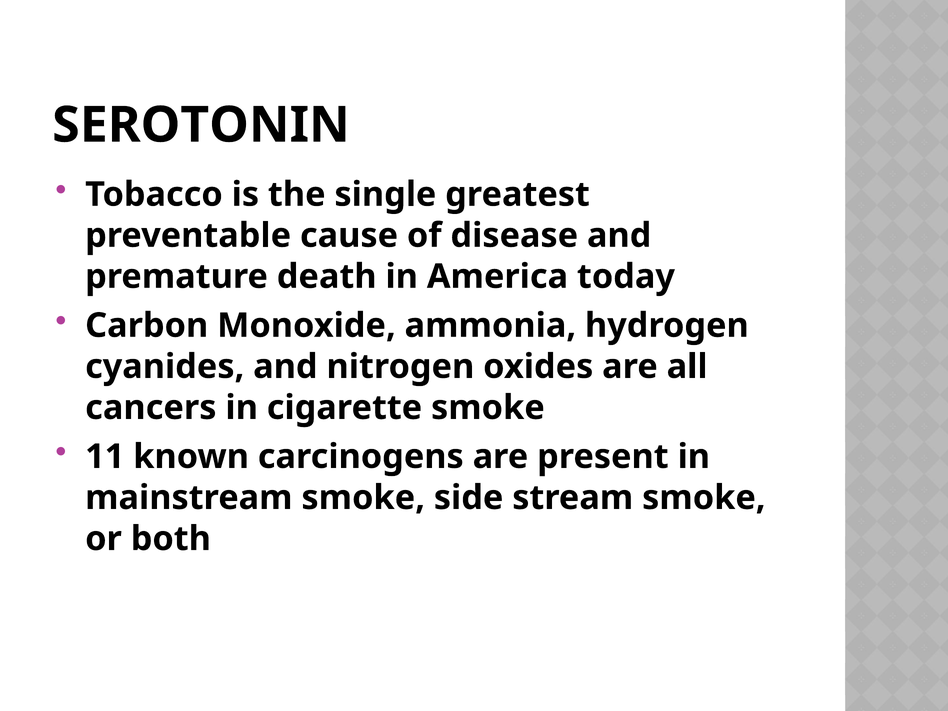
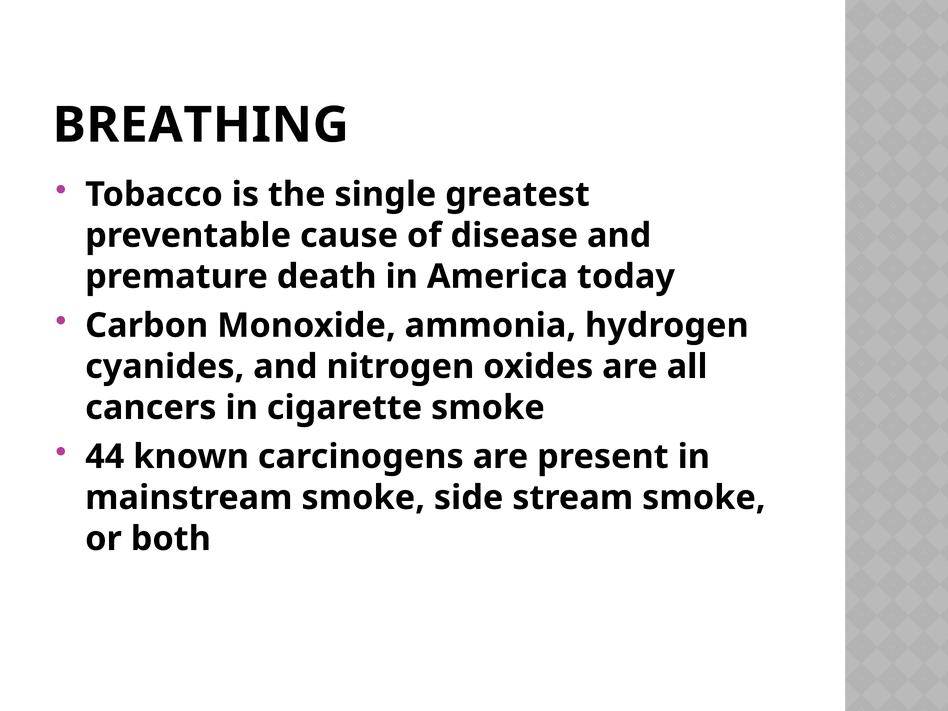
SEROTONIN: SEROTONIN -> BREATHING (201, 125)
11: 11 -> 44 (105, 457)
